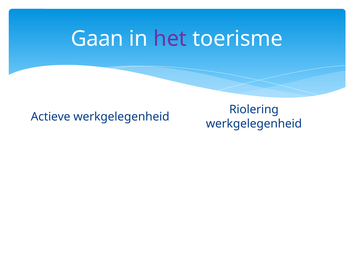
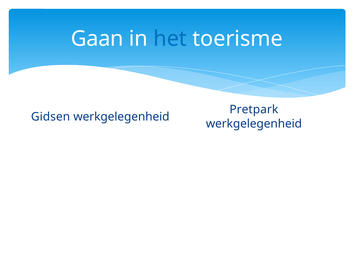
het colour: purple -> blue (170, 39)
Riolering: Riolering -> Pretpark (254, 110)
Actieve: Actieve -> Gidsen (51, 117)
